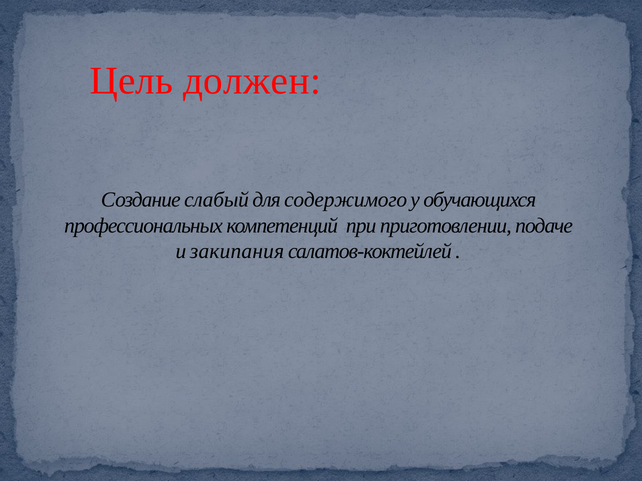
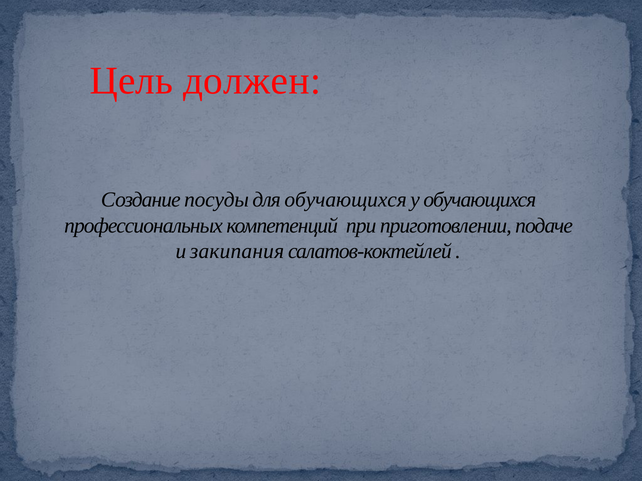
слабый: слабый -> посуды (217, 200)
для содержимого: содержимого -> обучающихся (346, 200)
